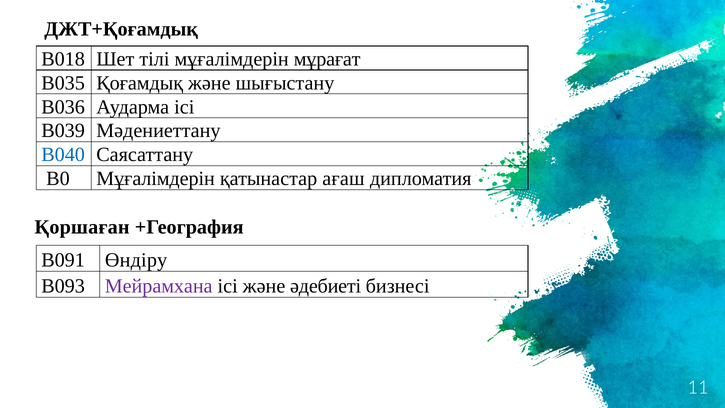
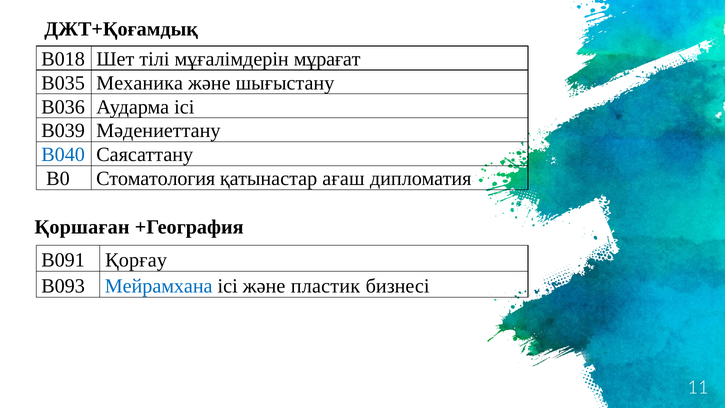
Қоғамдық: Қоғамдық -> Механика (140, 83)
В0 Мұғалімдерін: Мұғалімдерін -> Стоматология (156, 179)
Өндіру: Өндіру -> Қорғау (136, 260)
Мейрамхана colour: purple -> blue (159, 286)
әдебиеті: әдебиеті -> пластик (325, 286)
